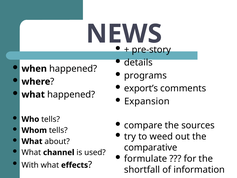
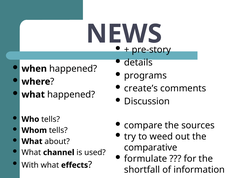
export’s: export’s -> create’s (141, 88)
Expansion: Expansion -> Discussion (147, 101)
